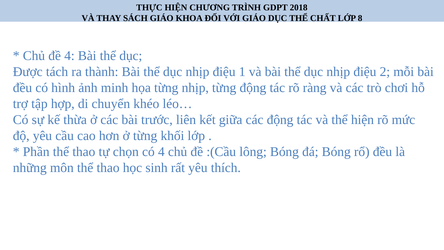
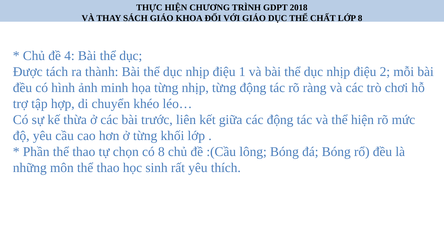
có 4: 4 -> 8 (161, 152)
